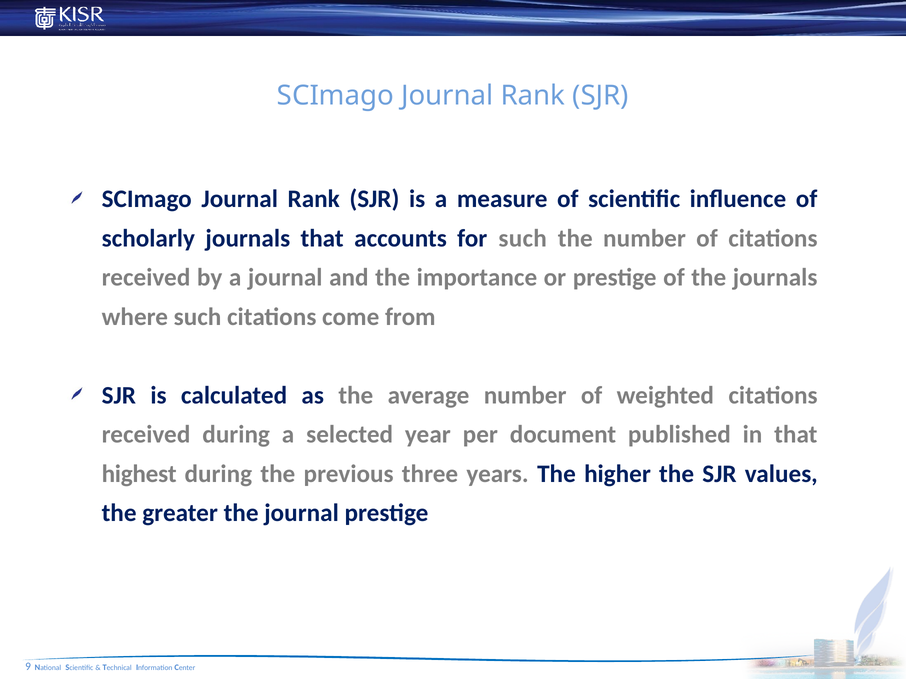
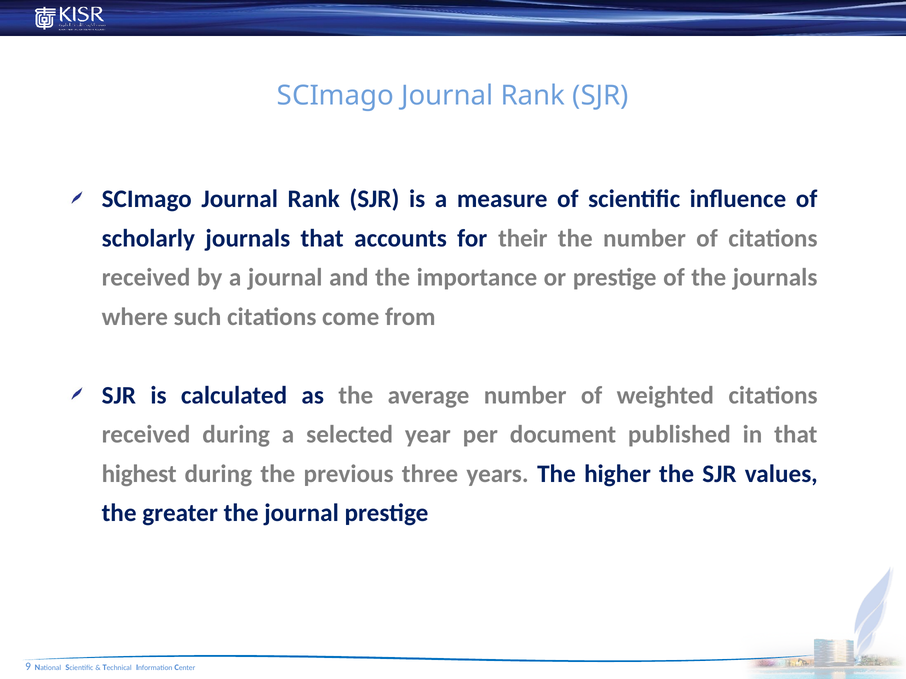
for such: such -> their (523, 238)
